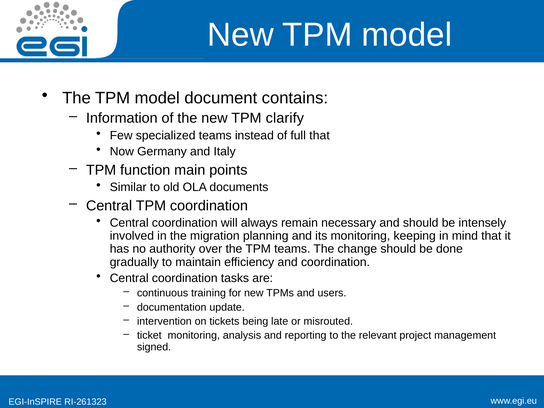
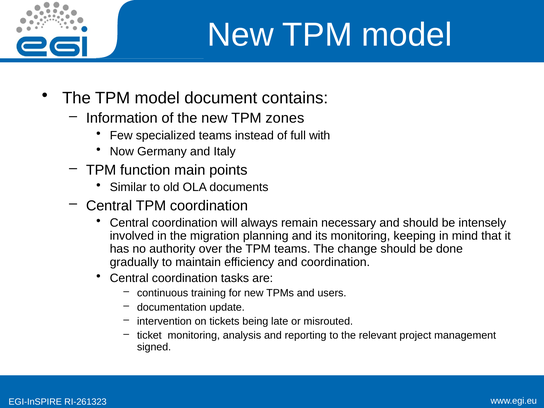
clarify: clarify -> zones (285, 118)
full that: that -> with (320, 135)
